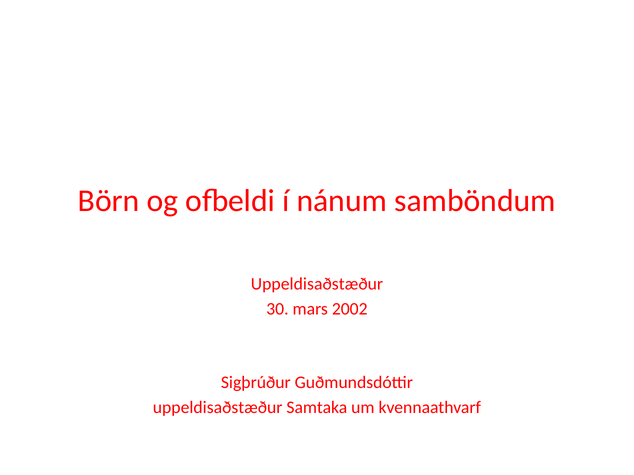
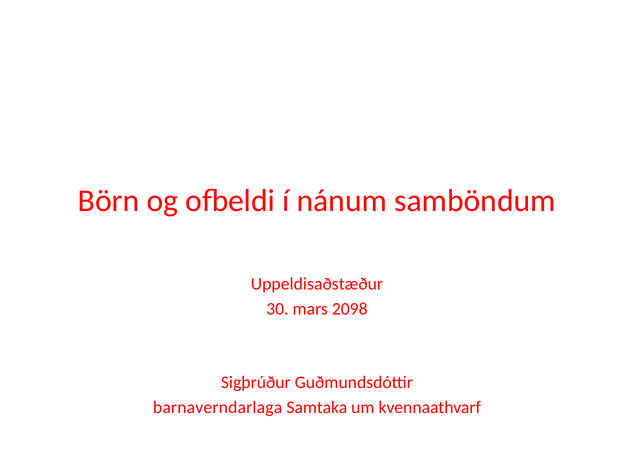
2002: 2002 -> 2098 (350, 309)
uppeldisaðstæður: uppeldisaðstæður -> barnaverndarlaga (218, 408)
